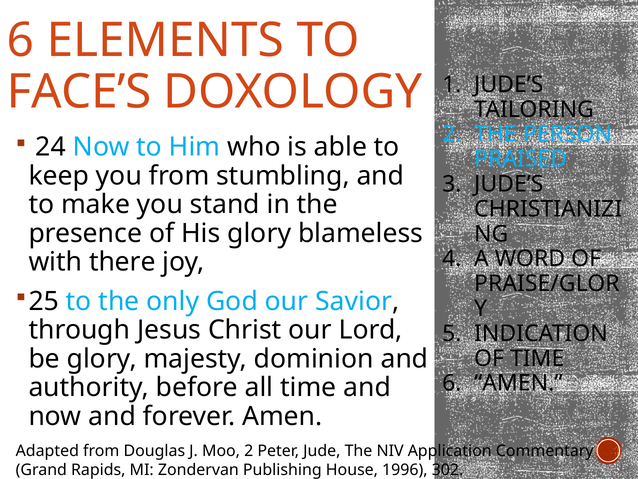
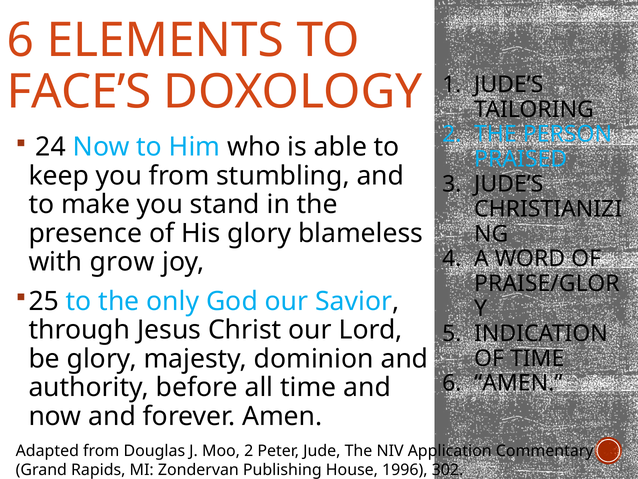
there: there -> grow (122, 262)
